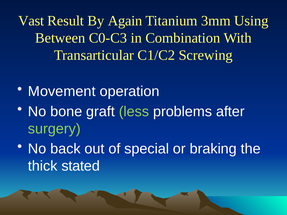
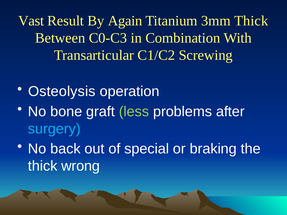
3mm Using: Using -> Thick (251, 21)
Movement: Movement -> Osteolysis (62, 92)
surgery colour: light green -> light blue (54, 129)
stated: stated -> wrong (81, 166)
